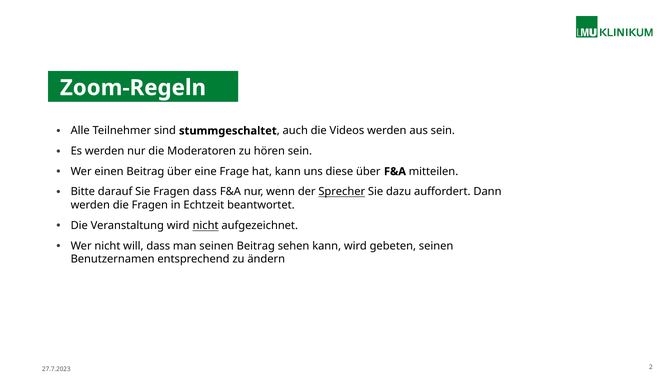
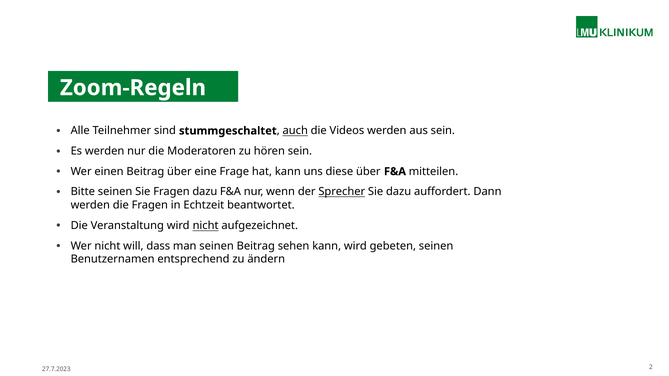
auch underline: none -> present (295, 131)
Bitte darauf: darauf -> seinen (115, 192)
Fragen dass: dass -> dazu (205, 192)
